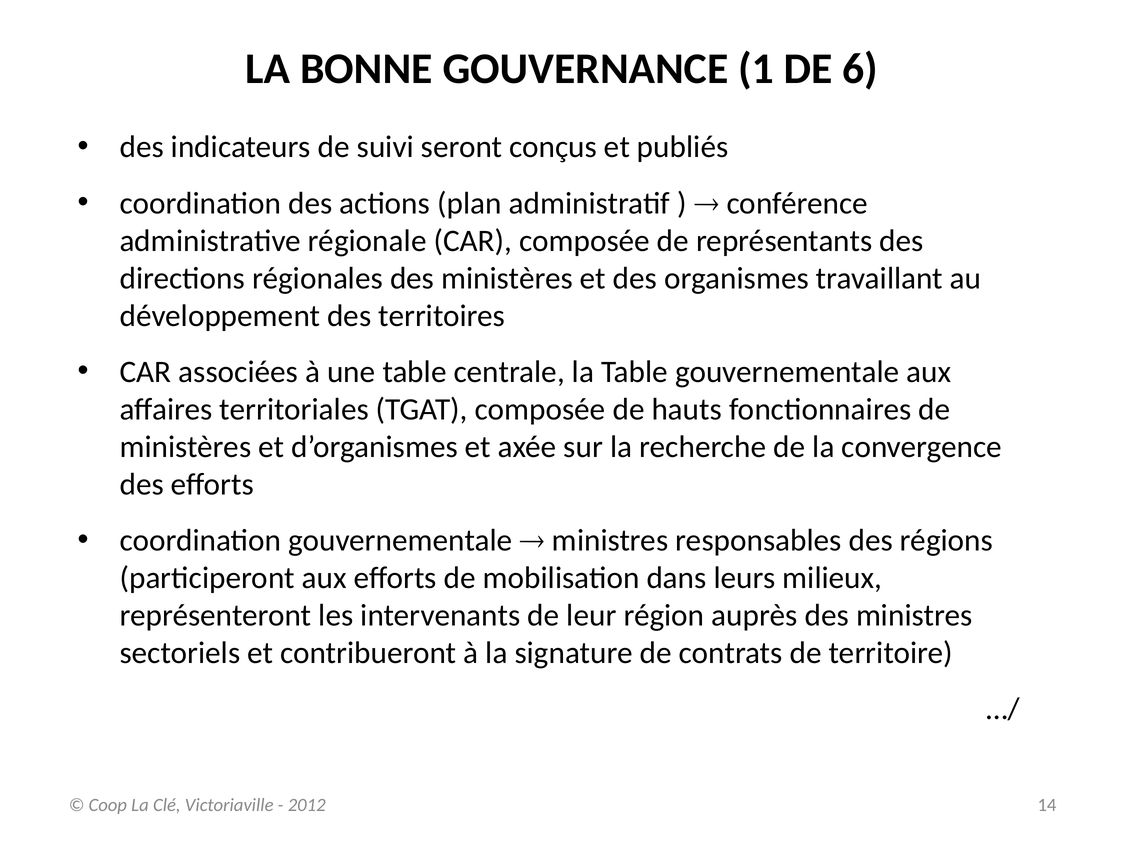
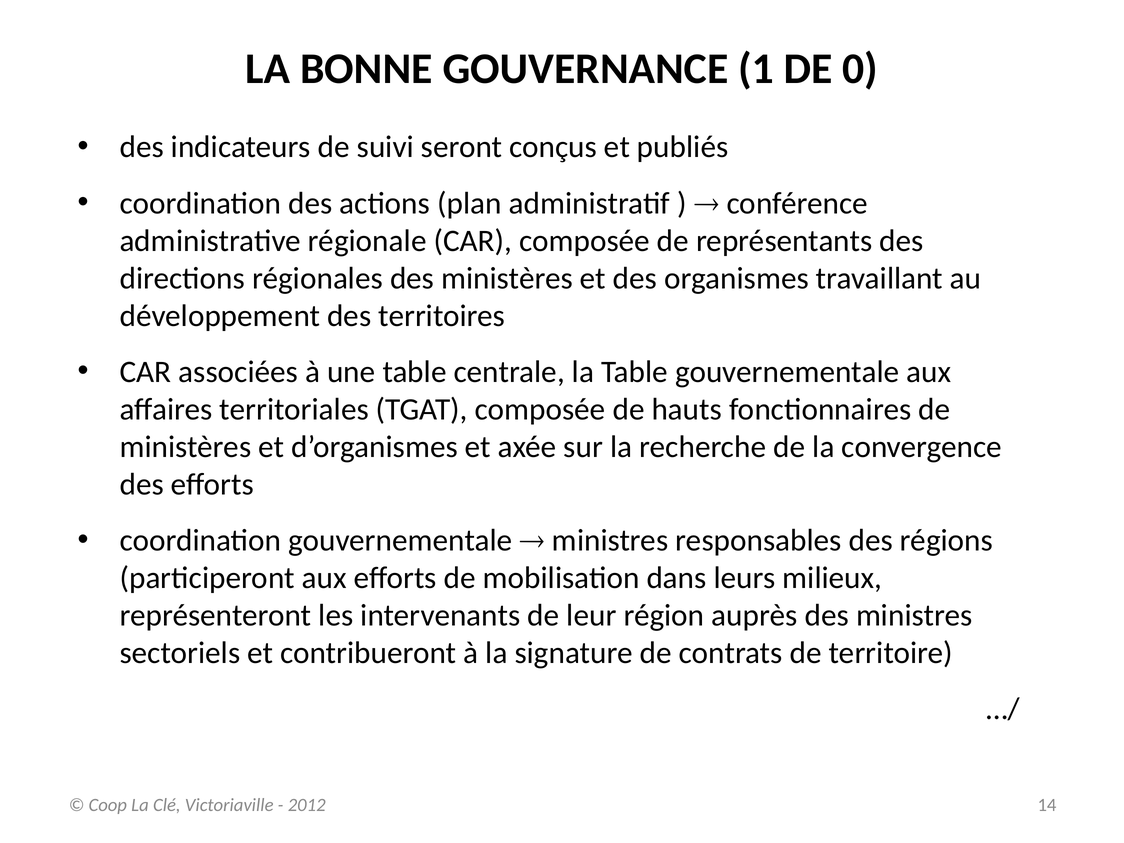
6: 6 -> 0 (860, 69)
